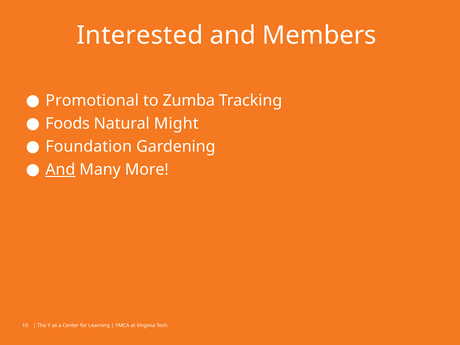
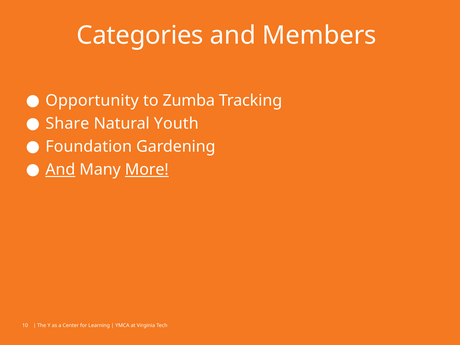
Interested: Interested -> Categories (140, 36)
Promotional: Promotional -> Opportunity (92, 101)
Foods: Foods -> Share (67, 124)
Might: Might -> Youth (176, 124)
More underline: none -> present (147, 170)
